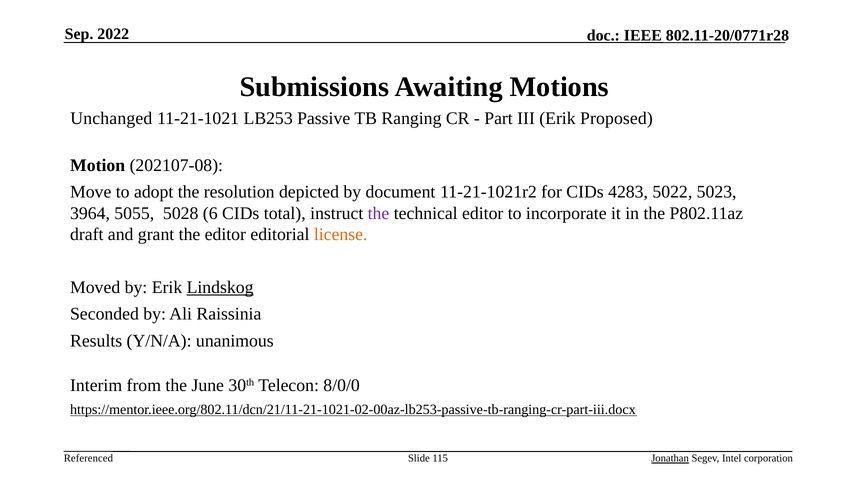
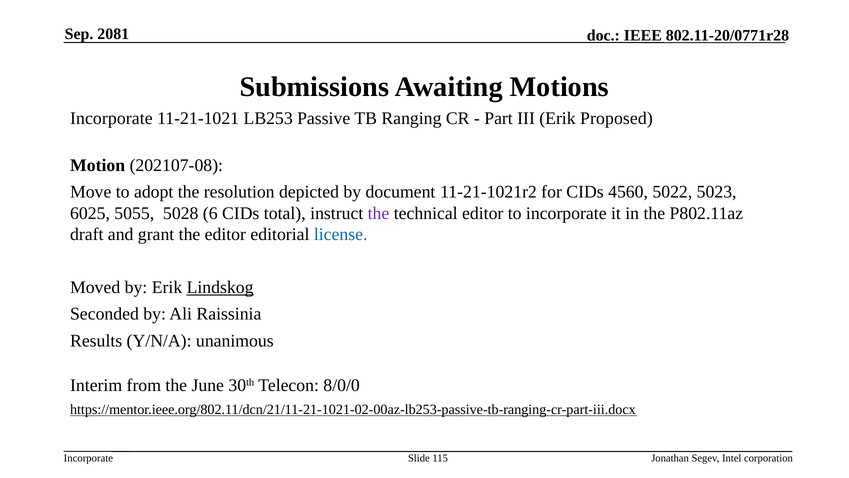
2022: 2022 -> 2081 (113, 34)
Unchanged: Unchanged -> Incorporate (111, 118)
4283: 4283 -> 4560 (628, 192)
3964: 3964 -> 6025 (90, 213)
license colour: orange -> blue (341, 234)
Referenced: Referenced -> Incorporate (88, 458)
Jonathan underline: present -> none (670, 458)
